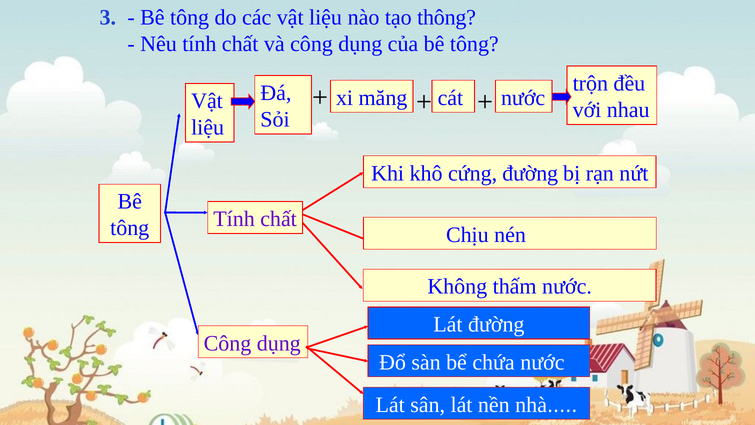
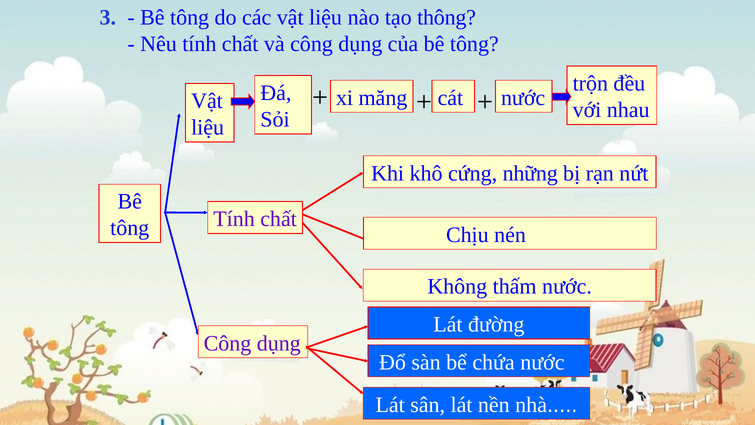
cứng đường: đường -> những (530, 173)
